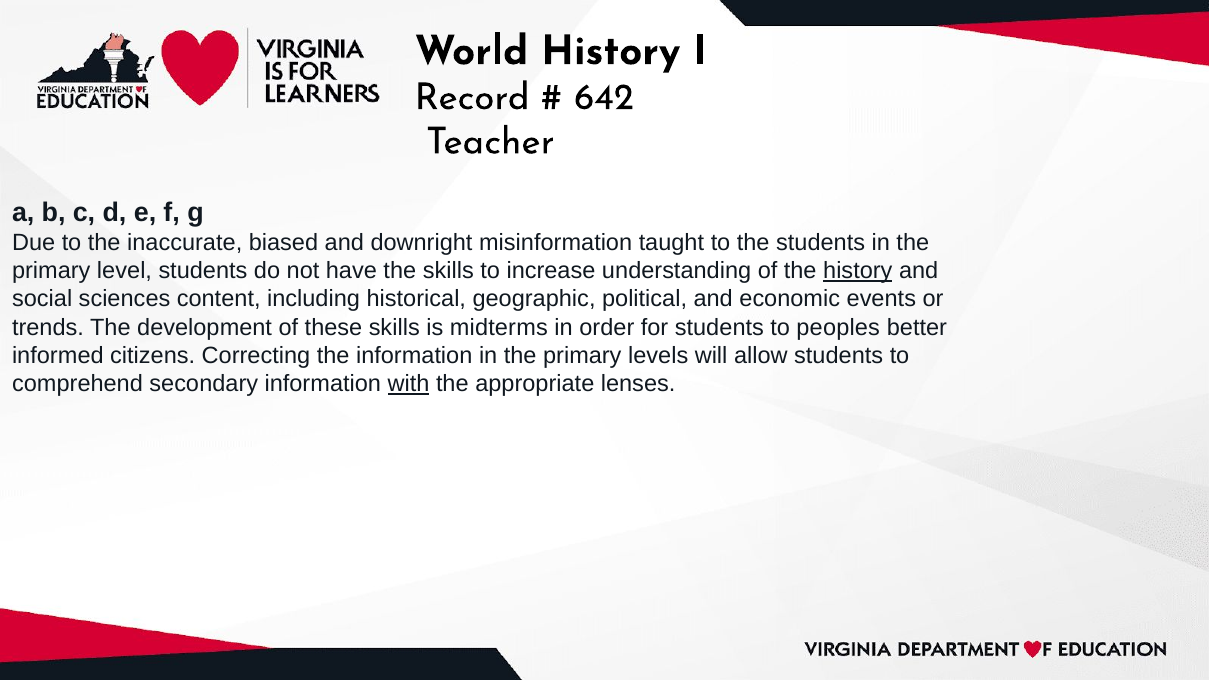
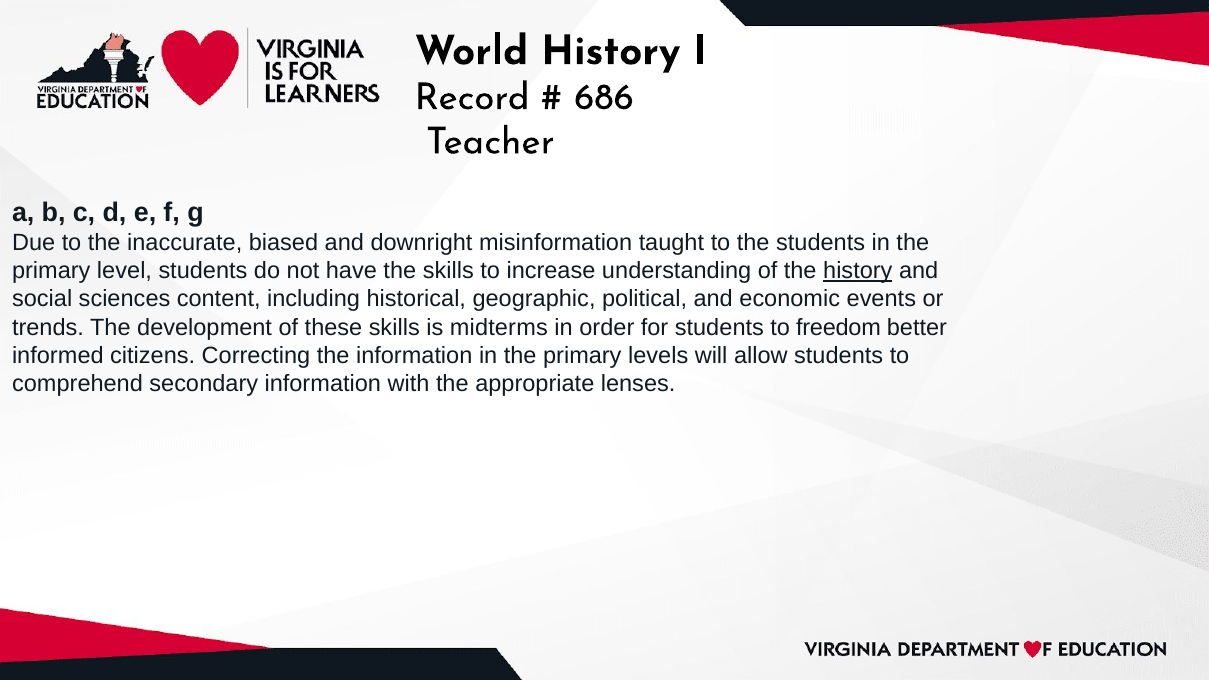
642: 642 -> 686 (604, 97)
peoples: peoples -> freedom (838, 327)
with underline: present -> none (408, 384)
